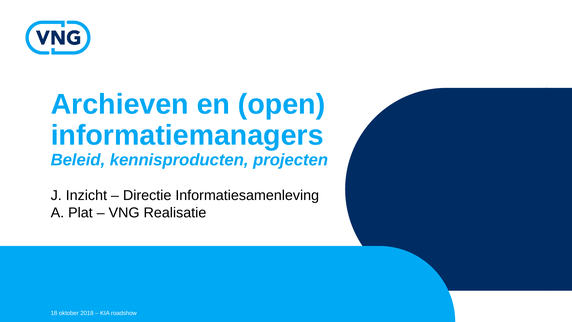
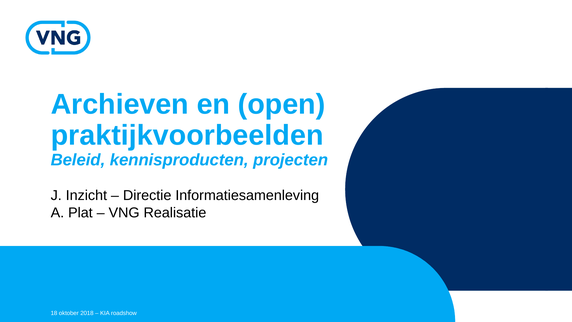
informatiemanagers: informatiemanagers -> praktijkvoorbeelden (187, 135)
